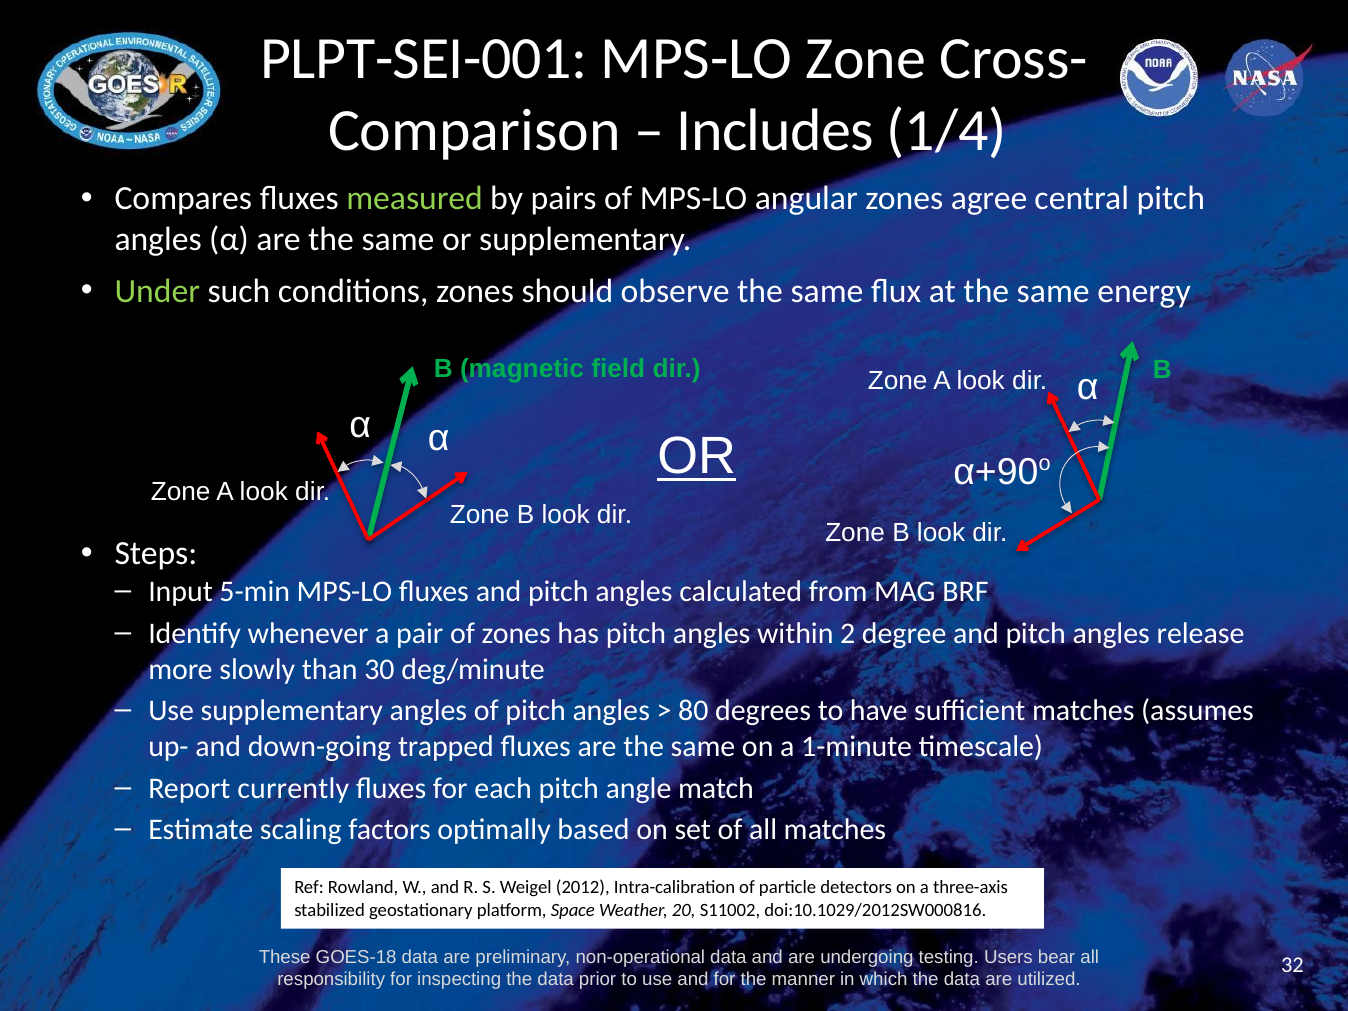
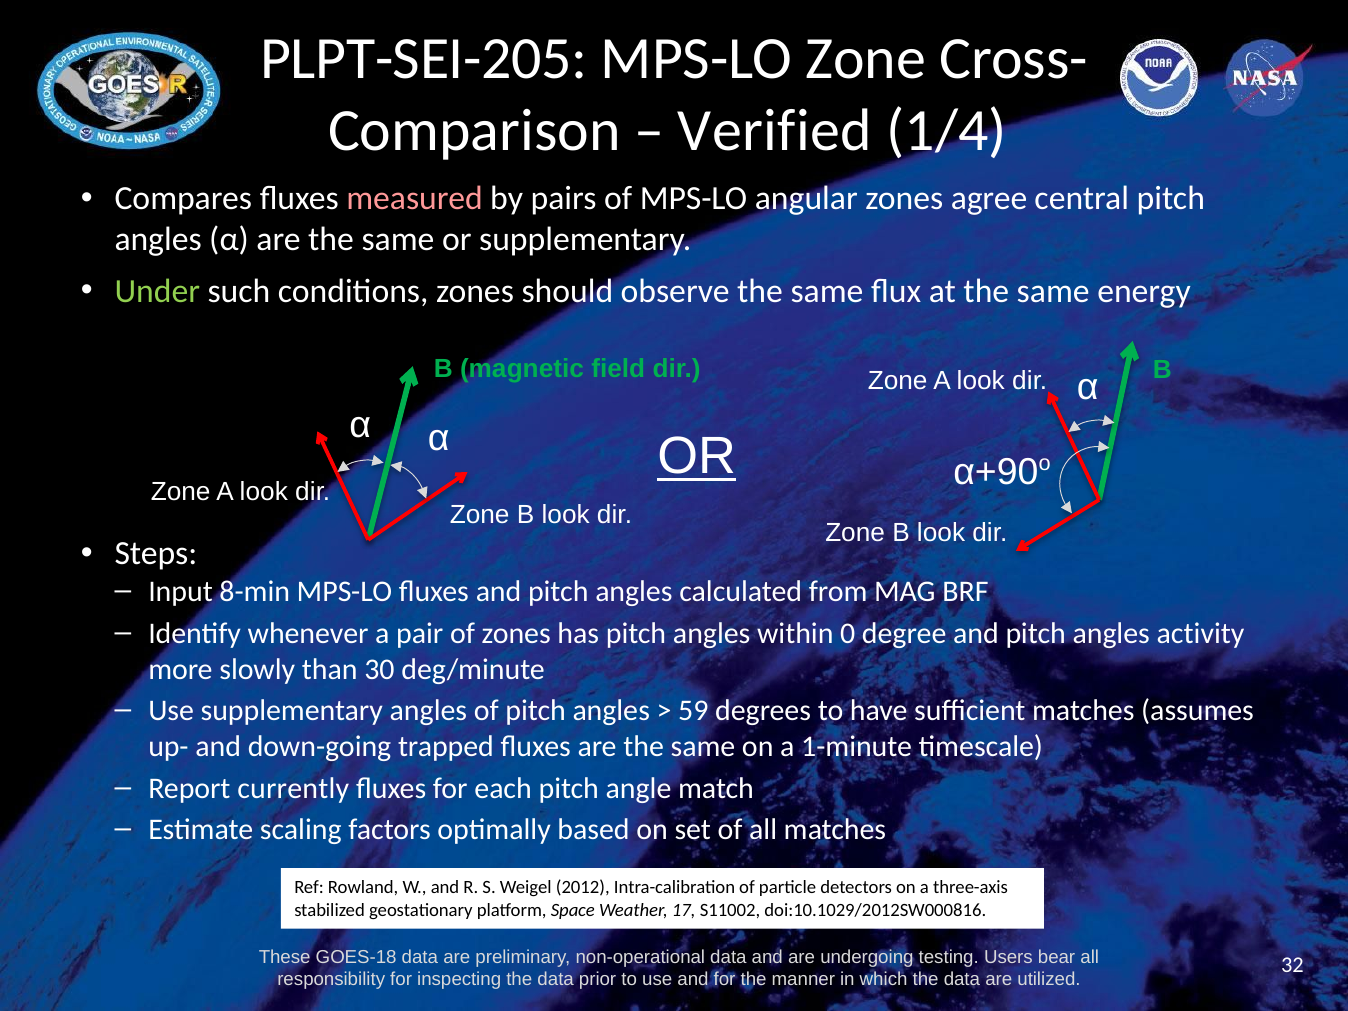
PLPT-SEI-001: PLPT-SEI-001 -> PLPT-SEI-205 (424, 59)
Includes: Includes -> Verified (775, 130)
measured colour: light green -> pink (415, 199)
5-min: 5-min -> 8-min (255, 592)
2: 2 -> 0 (848, 633)
release: release -> activity (1201, 633)
80: 80 -> 59 (693, 711)
20: 20 -> 17 (684, 910)
